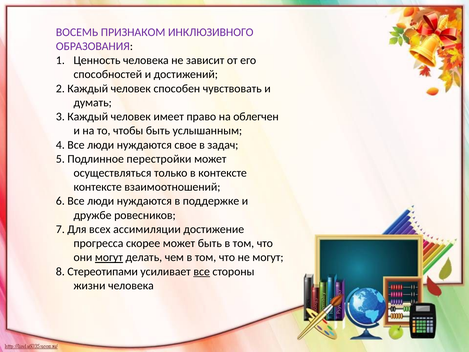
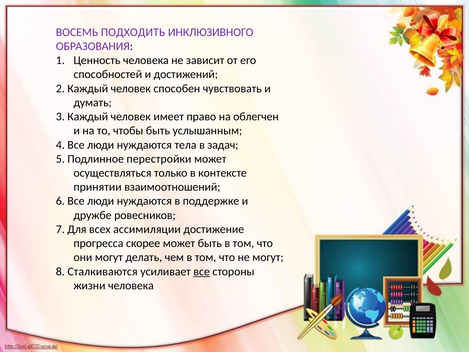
ПРИЗНАКОМ: ПРИЗНАКОМ -> ПОДХОДИТЬ (133, 32)
свое: свое -> тела (186, 145)
контексте: контексте -> принятии (98, 187)
могут underline: present -> none (109, 257)
Стереотипами: Стереотипами -> Сталкиваются (103, 271)
